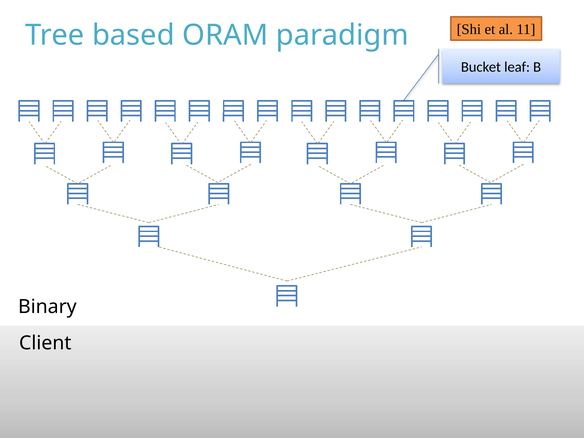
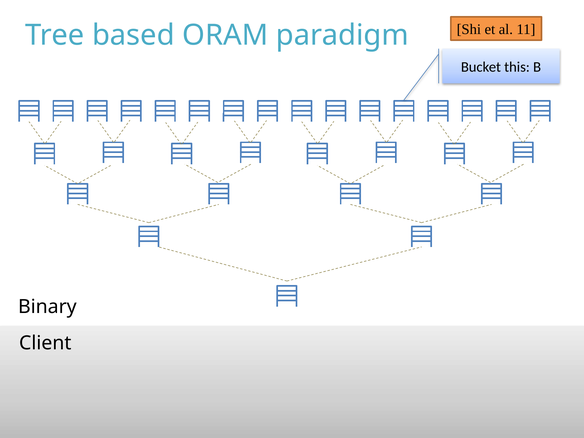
leaf: leaf -> this (517, 67)
